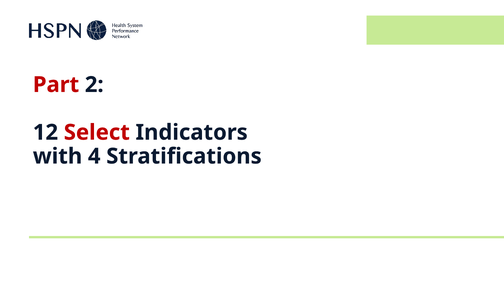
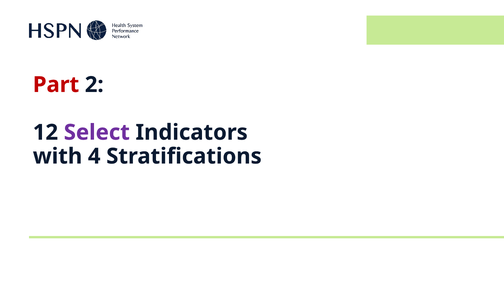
Select colour: red -> purple (97, 132)
